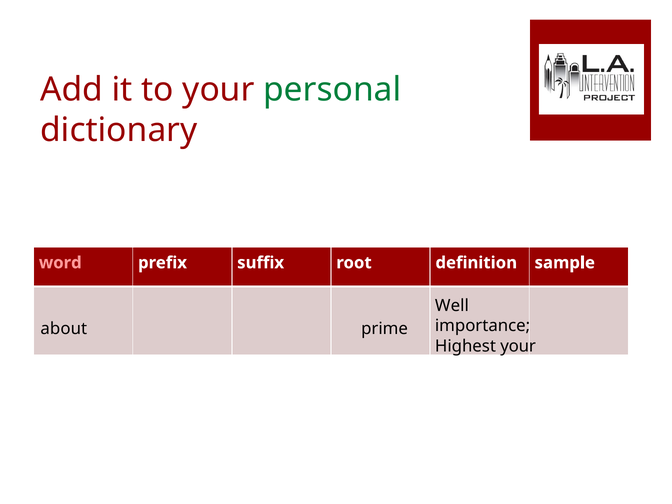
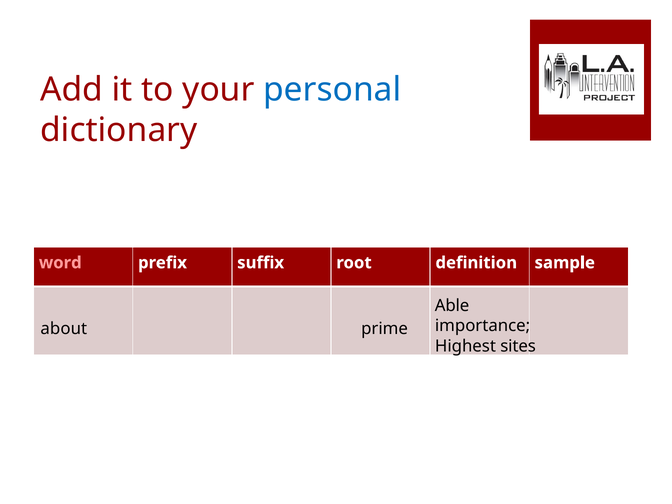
personal colour: green -> blue (332, 90)
Well: Well -> Able (452, 306)
Highest your: your -> sites (518, 346)
